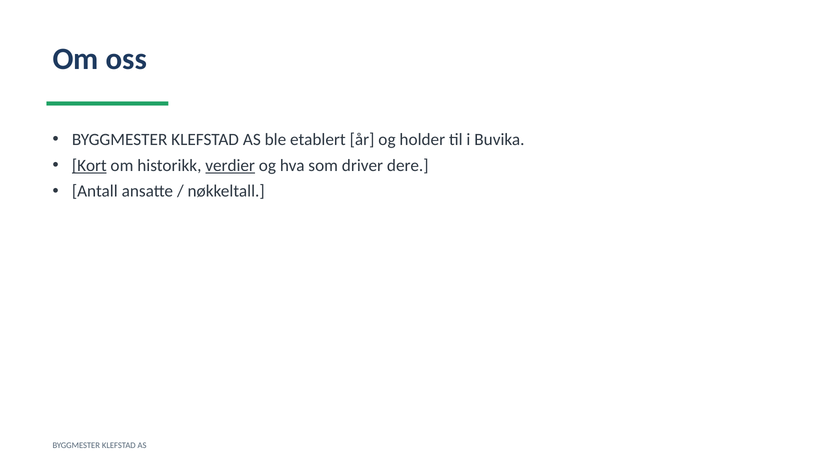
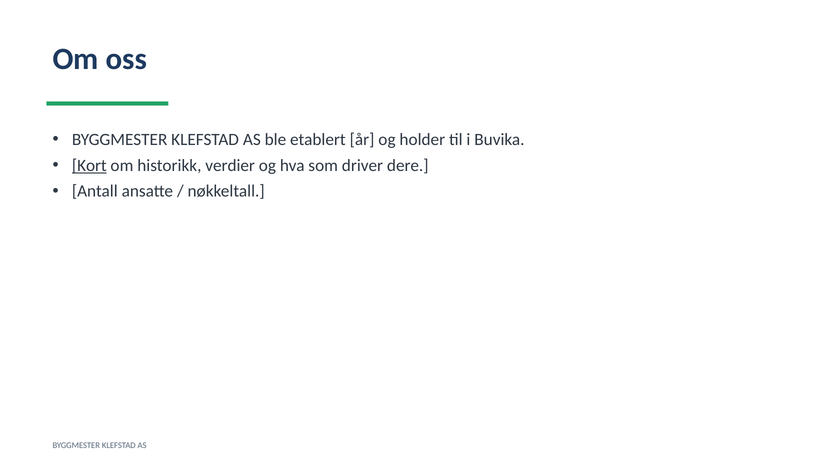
verdier underline: present -> none (230, 166)
